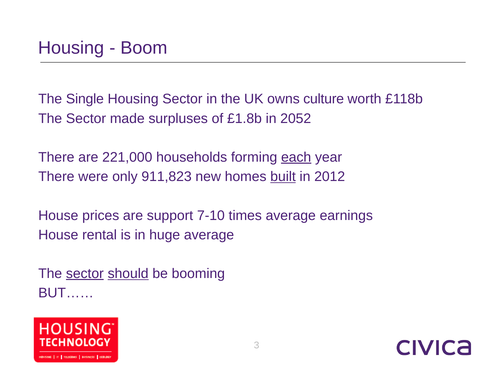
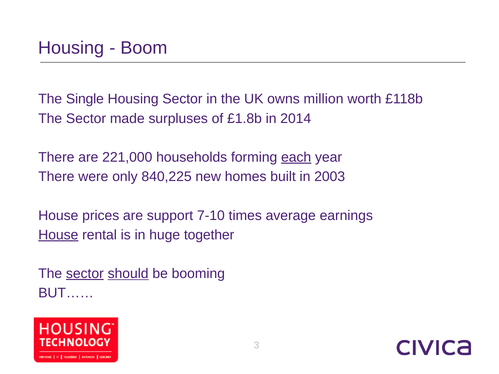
culture: culture -> million (324, 99)
2052: 2052 -> 2014 (296, 119)
911,823: 911,823 -> 840,225 (167, 177)
built underline: present -> none (283, 177)
2012: 2012 -> 2003 (330, 177)
House underline: none -> present (58, 235)
huge average: average -> together (209, 235)
